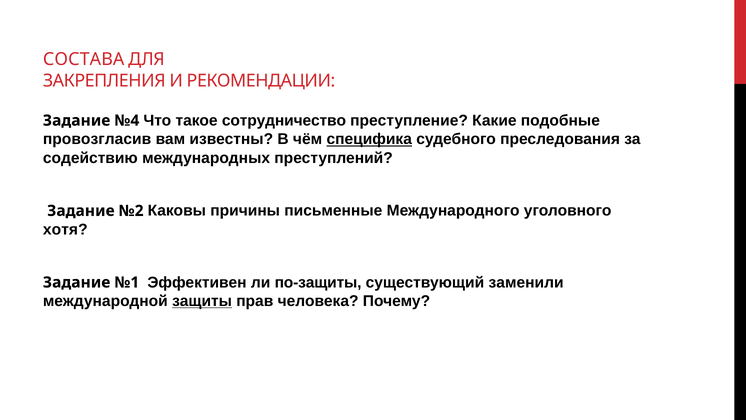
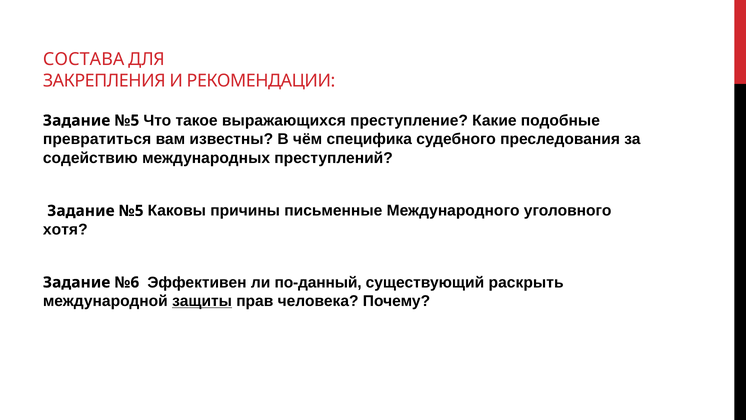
№4: №4 -> №5 (127, 120)
сотрудничество: сотрудничество -> выражающихся (284, 120)
провозгласив: провозгласив -> превратиться (97, 139)
специфика underline: present -> none (369, 139)
№2: №2 -> №5 (131, 211)
№1: №1 -> №6 (127, 282)
по-защиты: по-защиты -> по-данный (318, 282)
заменили: заменили -> раскрыть (526, 282)
